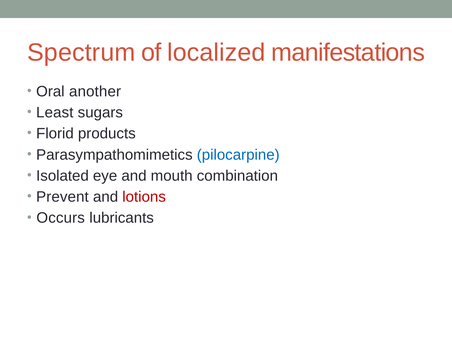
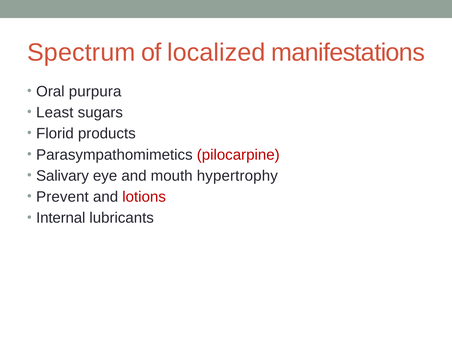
another: another -> purpura (95, 91)
pilocarpine colour: blue -> red (238, 155)
Isolated: Isolated -> Salivary (63, 176)
combination: combination -> hypertrophy (237, 176)
Occurs: Occurs -> Internal (61, 218)
